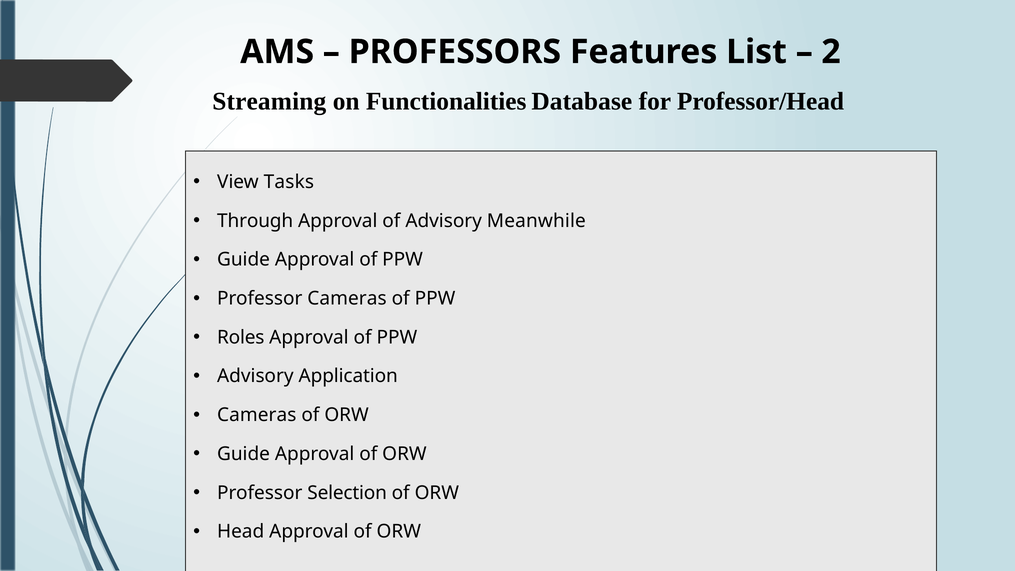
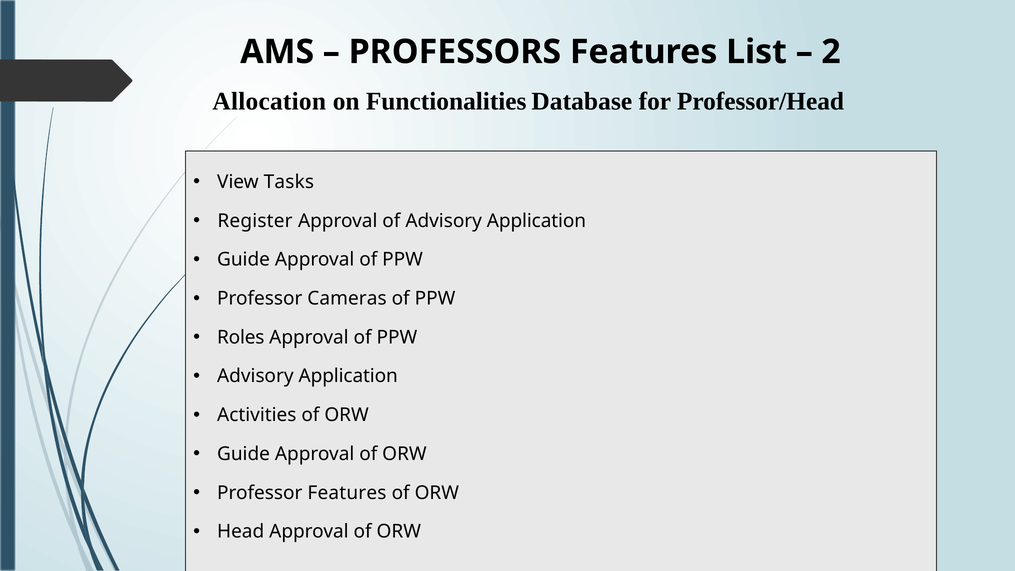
Streaming: Streaming -> Allocation (269, 101)
Through: Through -> Register (255, 221)
of Advisory Meanwhile: Meanwhile -> Application (536, 221)
Cameras: Cameras -> Activities (257, 415)
Professor Selection: Selection -> Features (347, 493)
